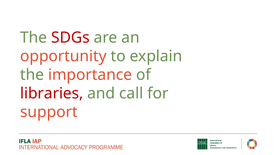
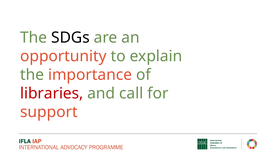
SDGs colour: red -> black (70, 38)
